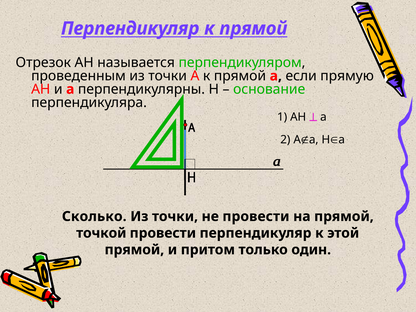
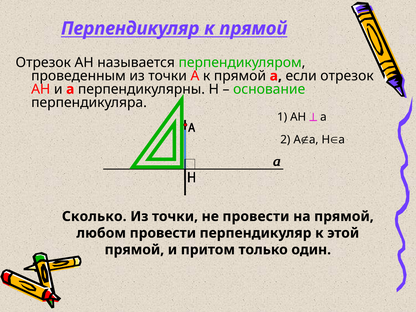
если прямую: прямую -> отрезок (347, 76)
точкой: точкой -> любом (101, 233)
